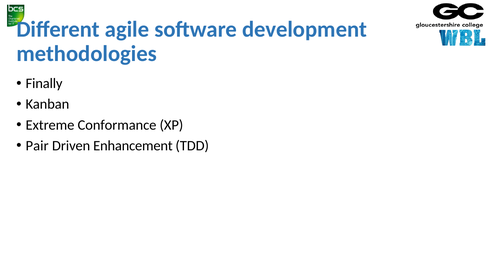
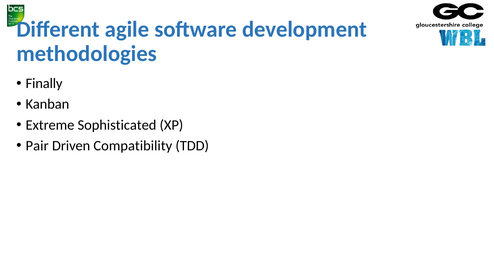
Conformance: Conformance -> Sophisticated (117, 125)
Enhancement: Enhancement -> Compatibility (133, 146)
